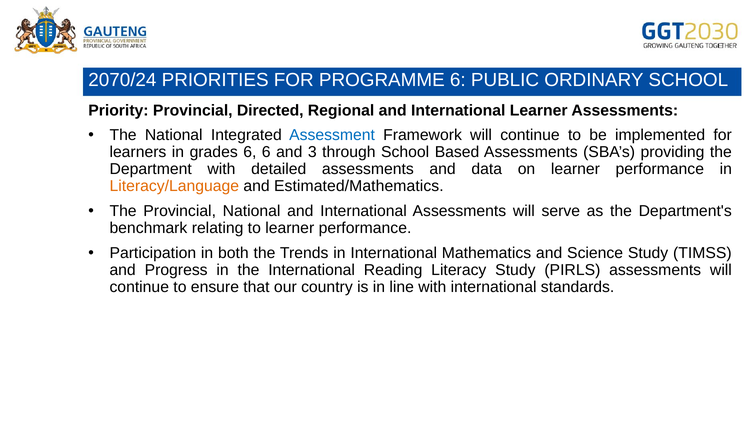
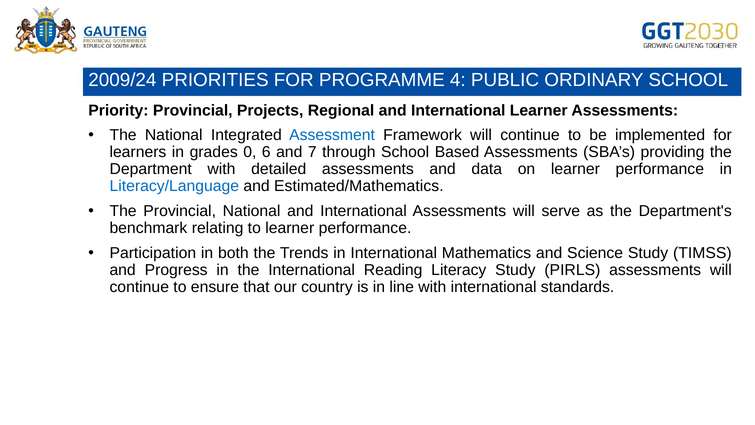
2070/24: 2070/24 -> 2009/24 (122, 80)
PROGRAMME 6: 6 -> 4 (458, 80)
Directed: Directed -> Projects (270, 110)
grades 6: 6 -> 0 (250, 152)
3: 3 -> 7 (312, 152)
Literacy/Language colour: orange -> blue (174, 186)
